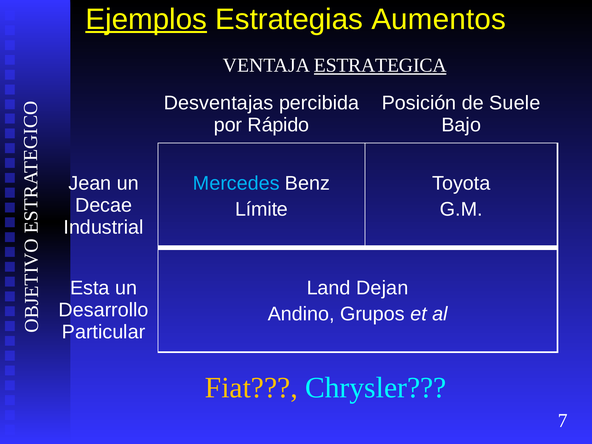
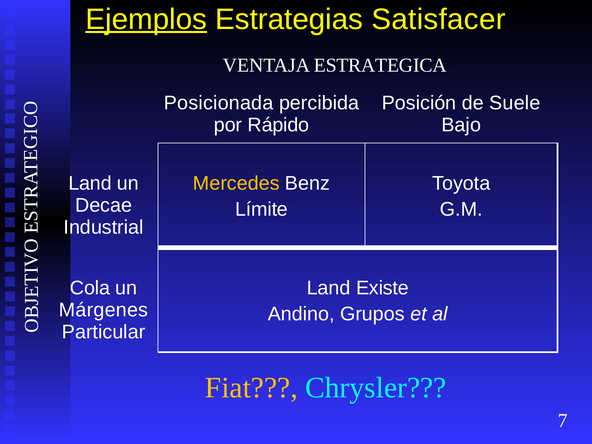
Aumentos: Aumentos -> Satisfacer (439, 19)
ESTRATEGICA underline: present -> none (380, 65)
Desventajas: Desventajas -> Posicionada (219, 103)
Jean: Jean -> Land (90, 183)
Mercedes colour: light blue -> yellow (236, 183)
Esta: Esta -> Cola (90, 288)
Dejan: Dejan -> Existe (382, 288)
Desarrollo: Desarrollo -> Márgenes (104, 310)
